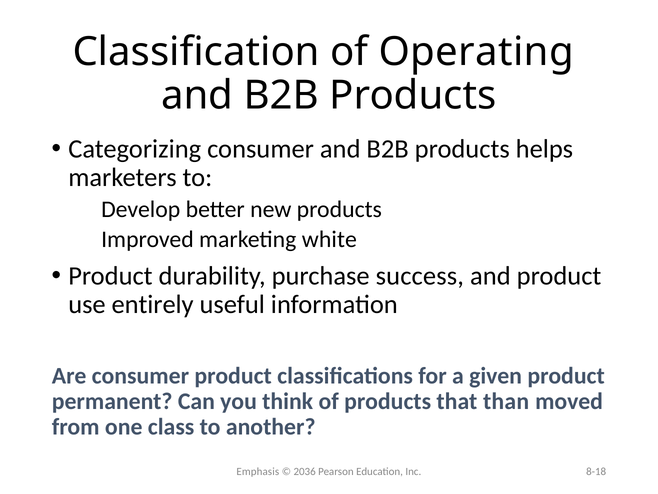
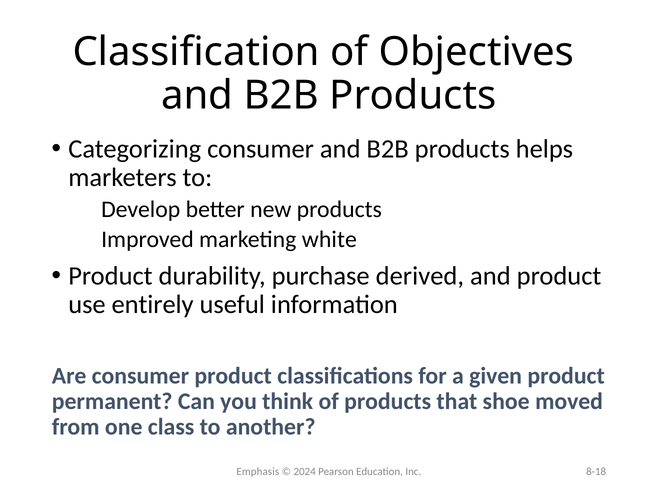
Operating: Operating -> Objectives (476, 52)
success: success -> derived (420, 276)
than: than -> shoe (506, 401)
2036: 2036 -> 2024 (305, 471)
